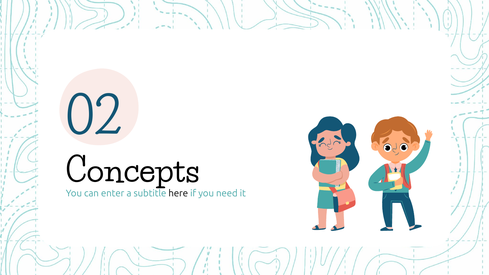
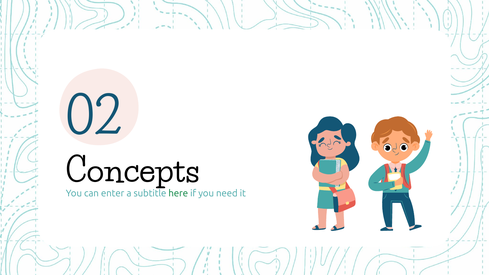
here colour: black -> green (178, 193)
